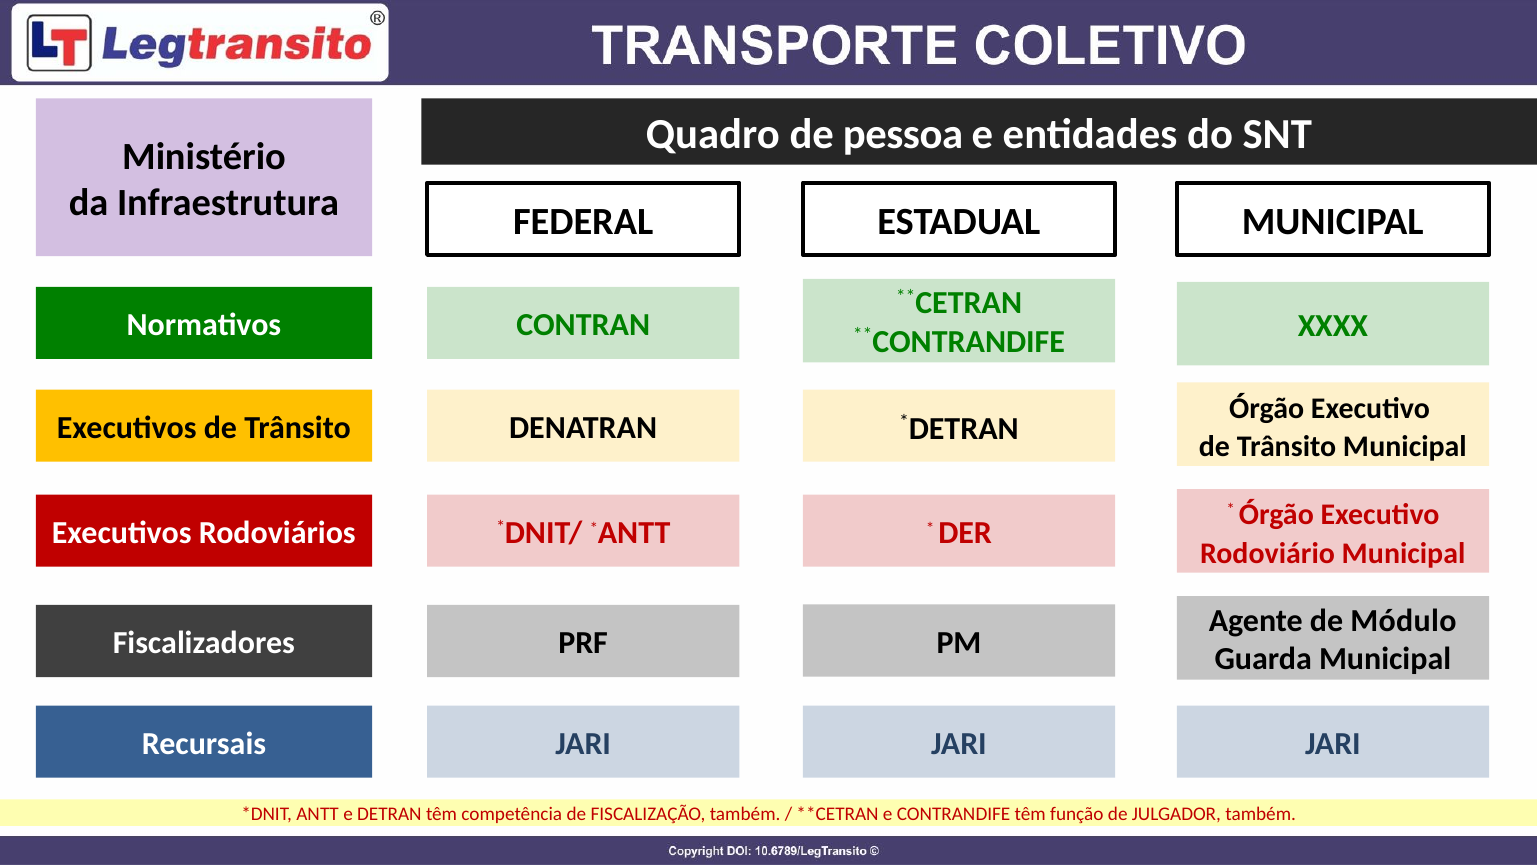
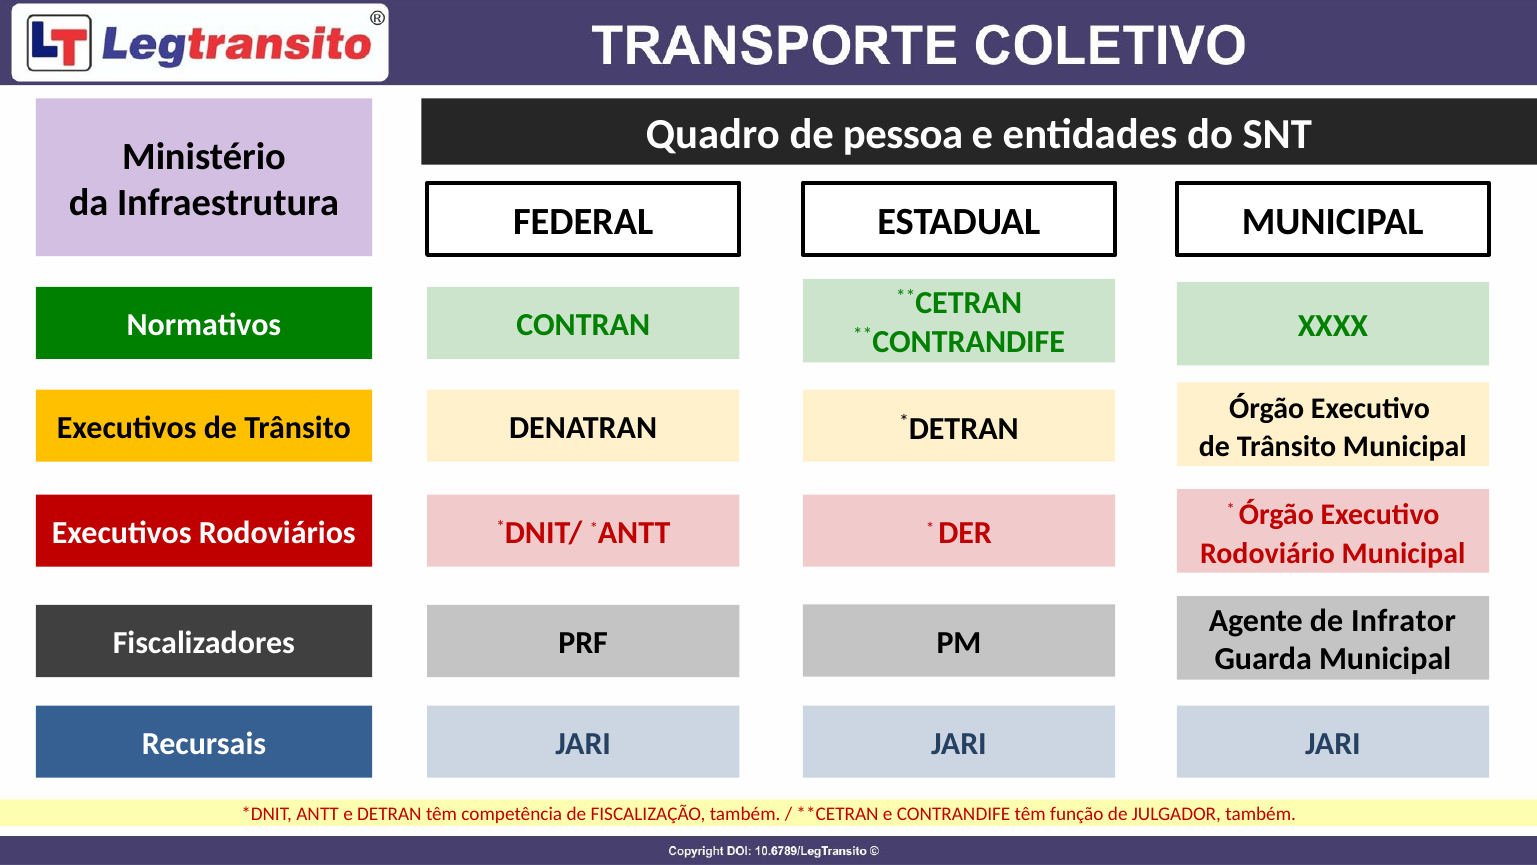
Módulo: Módulo -> Infrator (1403, 621)
